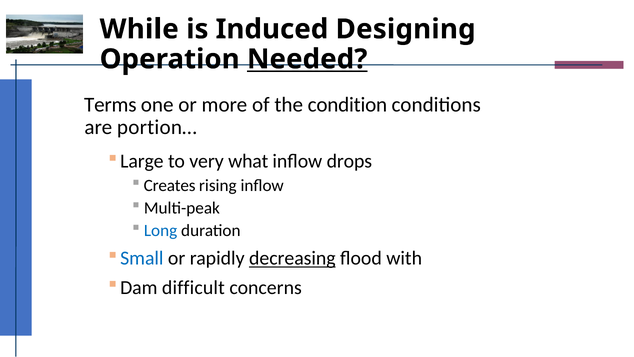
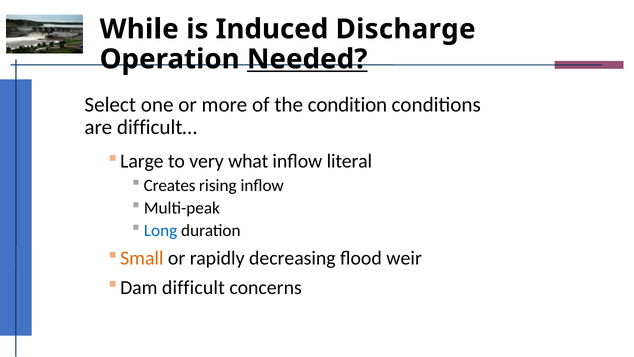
Designing: Designing -> Discharge (406, 29)
Terms: Terms -> Select (110, 104)
portion…: portion… -> difficult… (157, 127)
drops: drops -> literal (349, 161)
Small colour: blue -> orange (142, 258)
decreasing underline: present -> none (292, 258)
with: with -> weir (404, 258)
